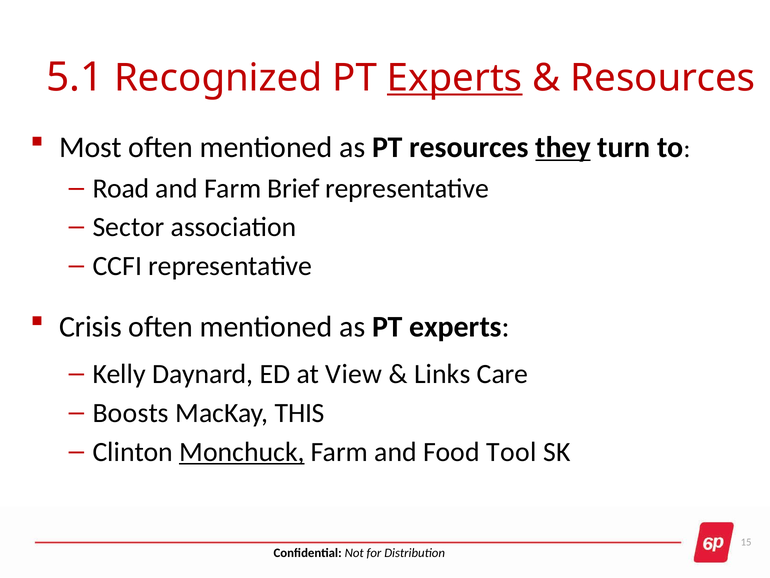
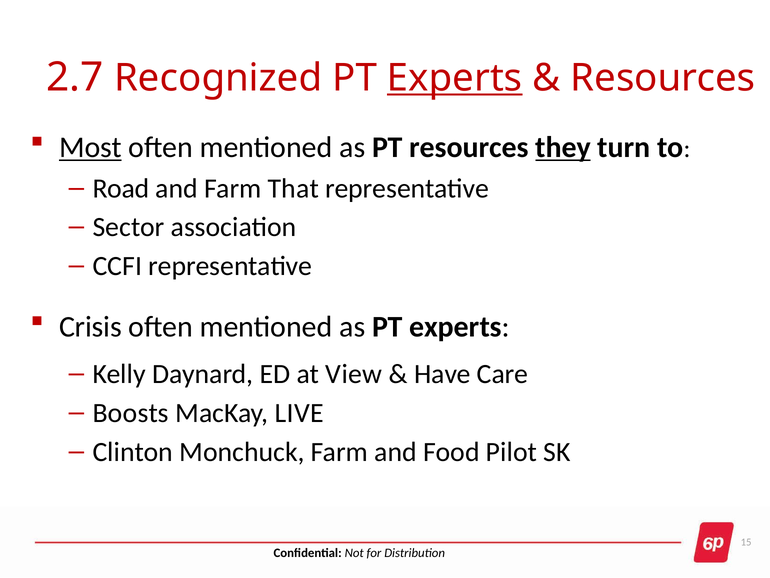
5.1: 5.1 -> 2.7 (75, 77)
Most underline: none -> present (90, 147)
Brief: Brief -> That (293, 188)
Links: Links -> Have (442, 374)
THIS: THIS -> LIVE (299, 413)
Monchuck underline: present -> none (242, 452)
Tool: Tool -> Pilot (512, 452)
